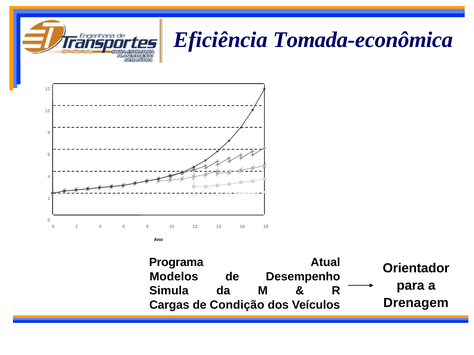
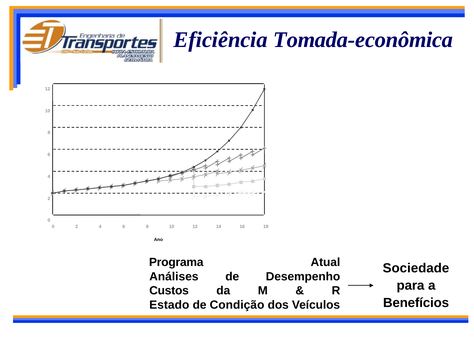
Orientador: Orientador -> Sociedade (416, 269)
Modelos: Modelos -> Análises (174, 277)
Simula: Simula -> Custos (169, 291)
Drenagem: Drenagem -> Benefícios (416, 303)
Cargas: Cargas -> Estado (169, 305)
